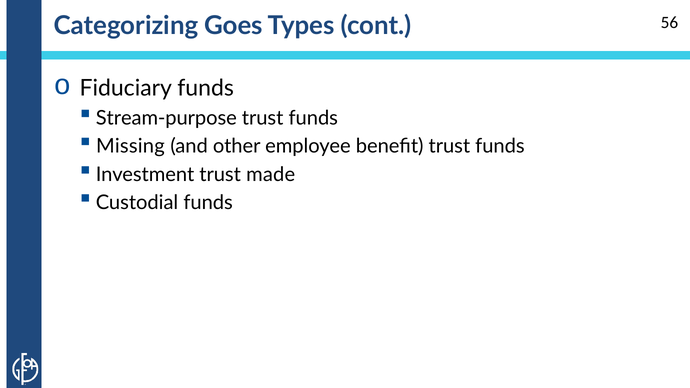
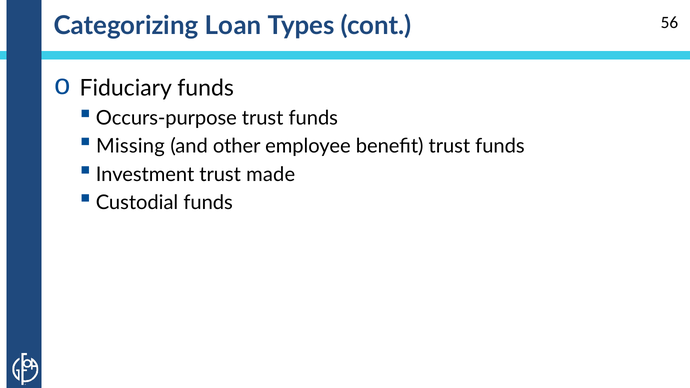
Goes: Goes -> Loan (233, 26)
Stream-purpose: Stream-purpose -> Occurs-purpose (166, 118)
